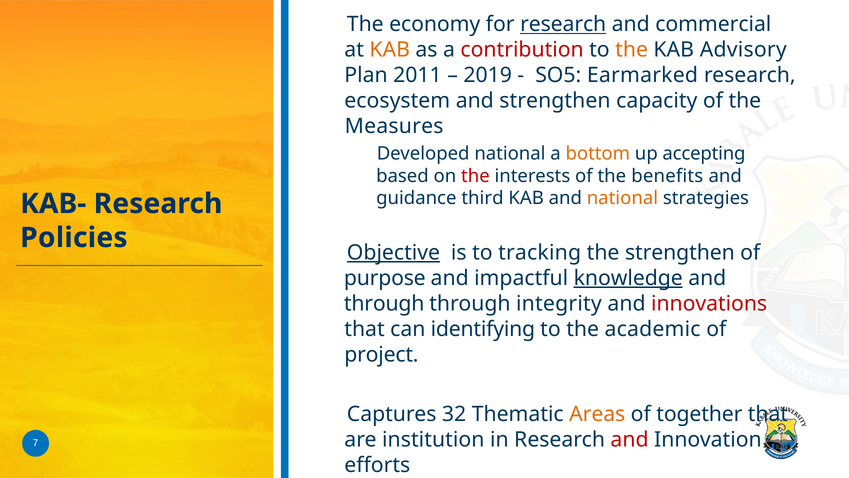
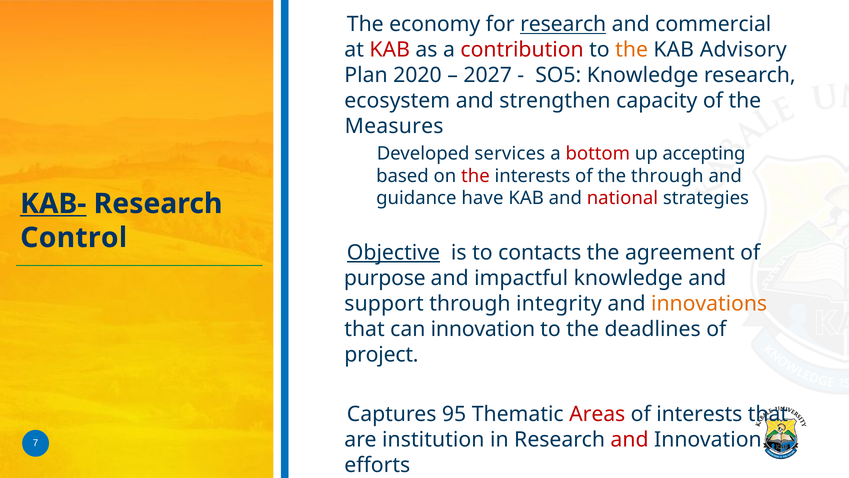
KAB colour: orange -> red (390, 50)
2011: 2011 -> 2020 (417, 75)
2019: 2019 -> 2027 (488, 75)
SO5 Earmarked: Earmarked -> Knowledge (643, 75)
Developed national: national -> services (510, 153)
bottom colour: orange -> red (598, 153)
the benefits: benefits -> through (667, 176)
third: third -> have (482, 198)
national colour: orange -> red (622, 198)
KAB- underline: none -> present (53, 204)
Policies: Policies -> Control (74, 237)
tracking: tracking -> contacts (540, 252)
the strengthen: strengthen -> agreement (680, 252)
knowledge underline: present -> none (628, 278)
through: through -> support (384, 303)
innovations colour: red -> orange (709, 303)
can identifying: identifying -> innovation (483, 329)
academic: academic -> deadlines (653, 329)
32: 32 -> 95 (454, 414)
Areas colour: orange -> red (597, 414)
of together: together -> interests (699, 414)
